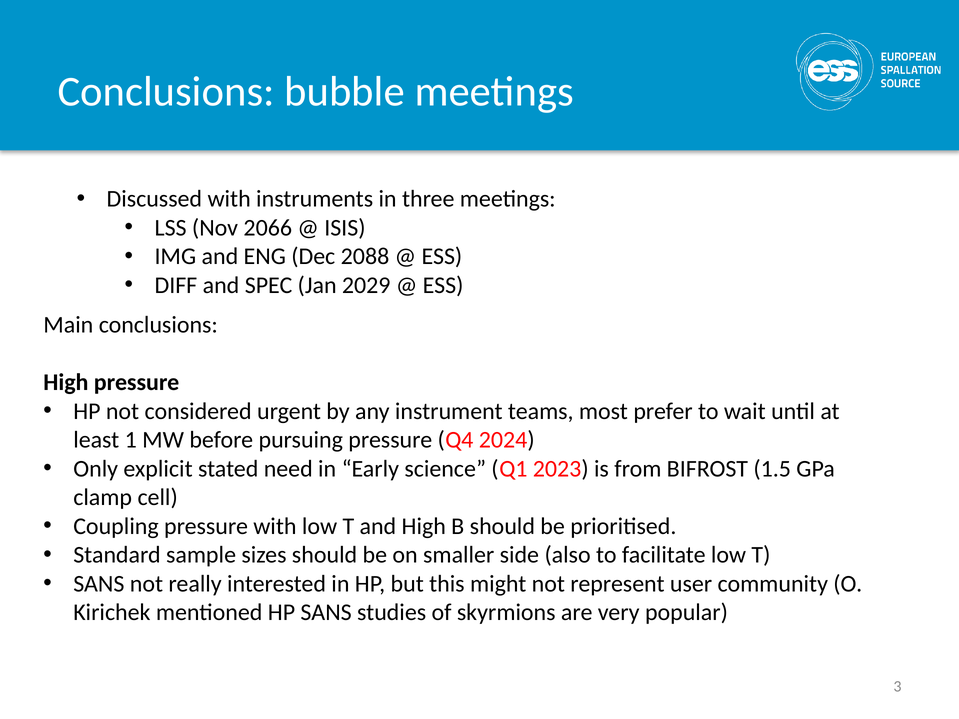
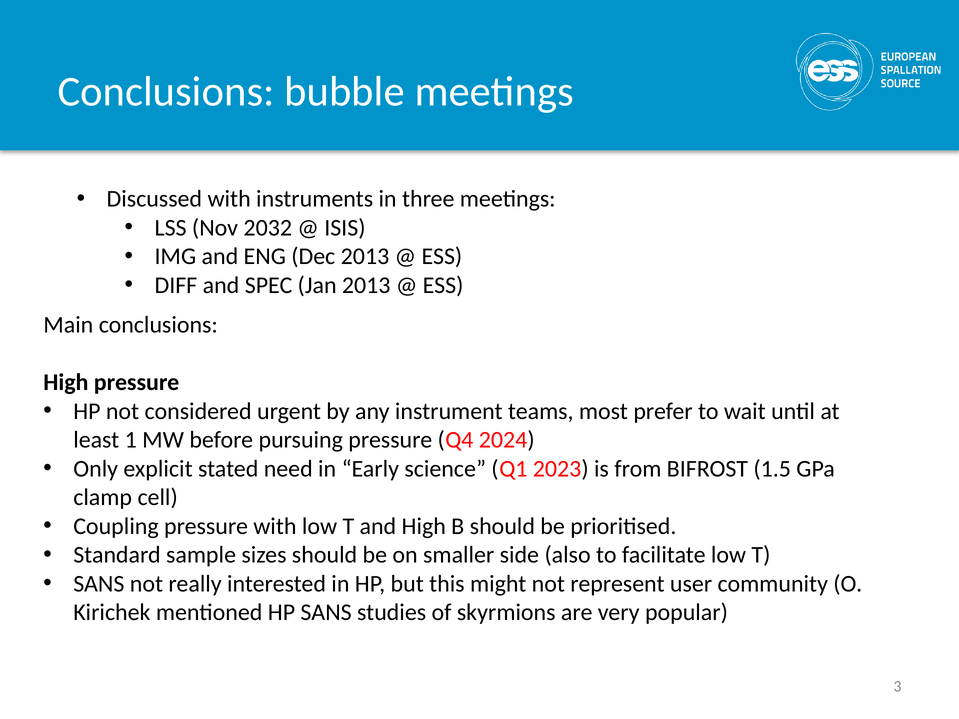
2066: 2066 -> 2032 (268, 228)
Dec 2088: 2088 -> 2013 (365, 257)
Jan 2029: 2029 -> 2013 (366, 285)
